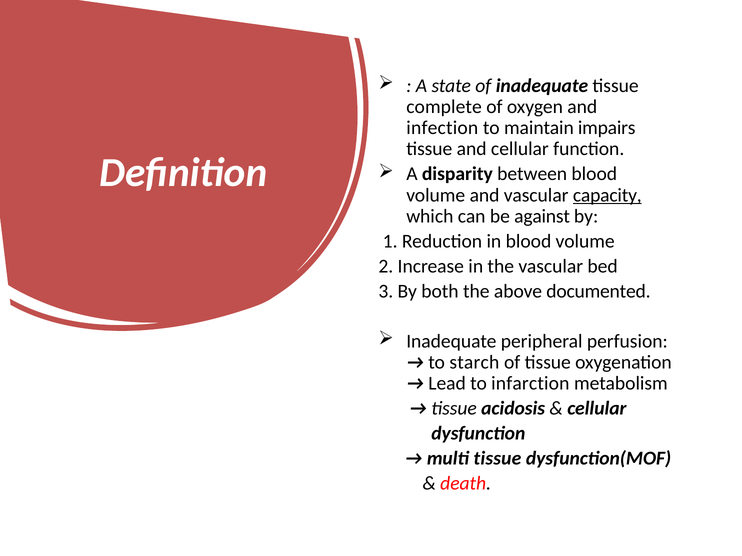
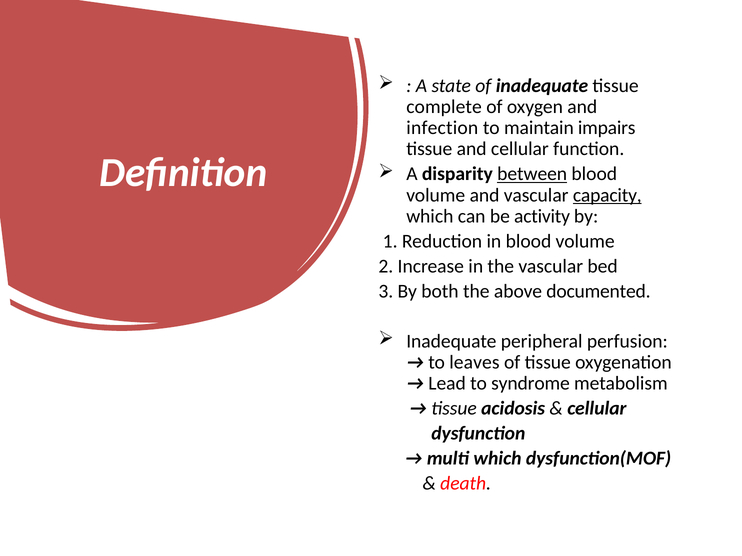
between underline: none -> present (532, 174)
against: against -> activity (542, 216)
starch: starch -> leaves (474, 363)
infarction: infarction -> syndrome (531, 384)
multi tissue: tissue -> which (497, 459)
